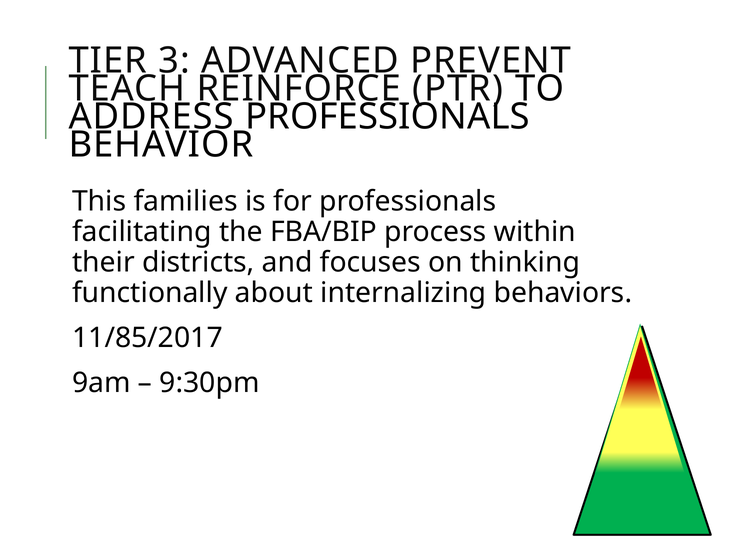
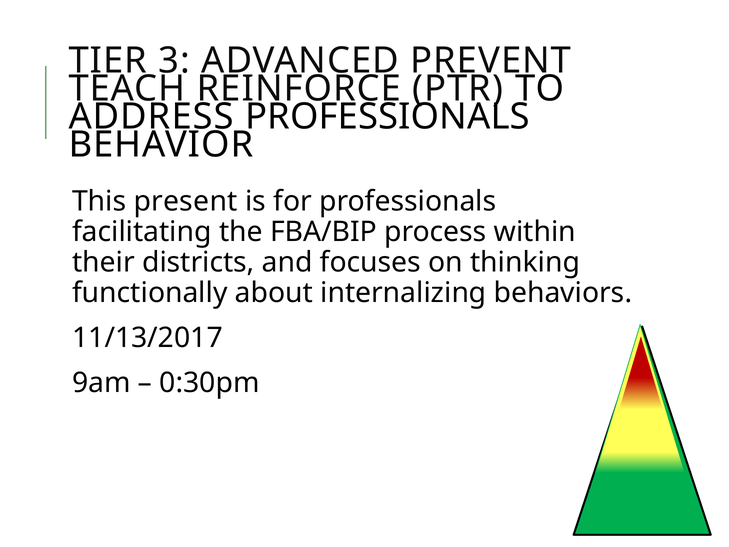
families: families -> present (186, 201)
11/85/2017: 11/85/2017 -> 11/13/2017 (147, 338)
9:30pm: 9:30pm -> 0:30pm (210, 383)
